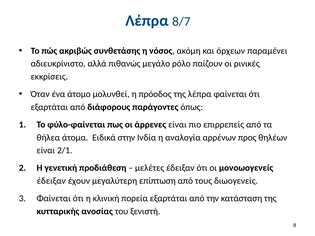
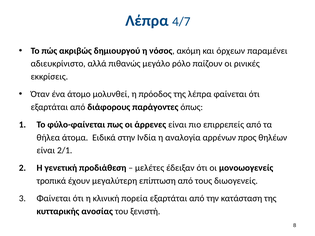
8/7: 8/7 -> 4/7 (181, 22)
συνθετάσης: συνθετάσης -> δημιουργού (117, 51)
έδειξαν: έδειξαν -> τροπικά (51, 181)
